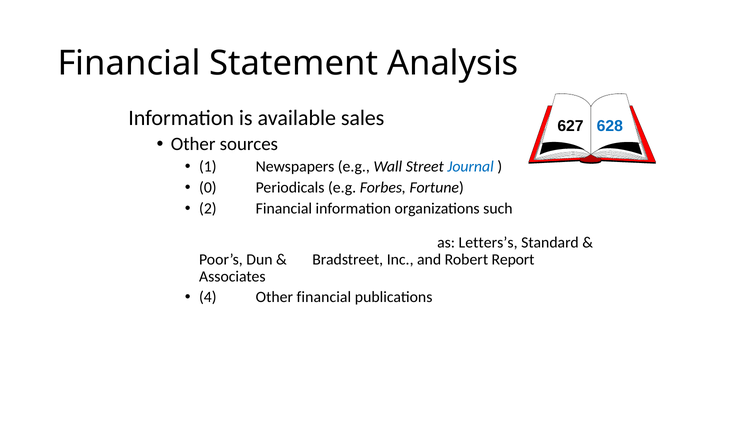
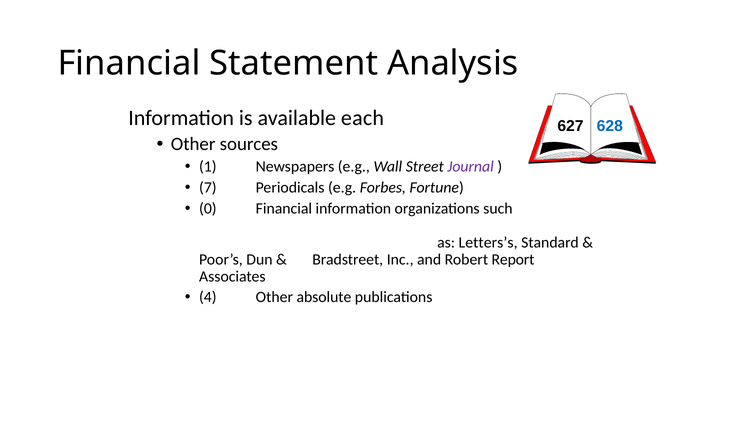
sales: sales -> each (362, 118)
Journal colour: blue -> purple (471, 167)
0: 0 -> 7 (208, 188)
2: 2 -> 0 (208, 209)
Other financial: financial -> absolute (324, 298)
